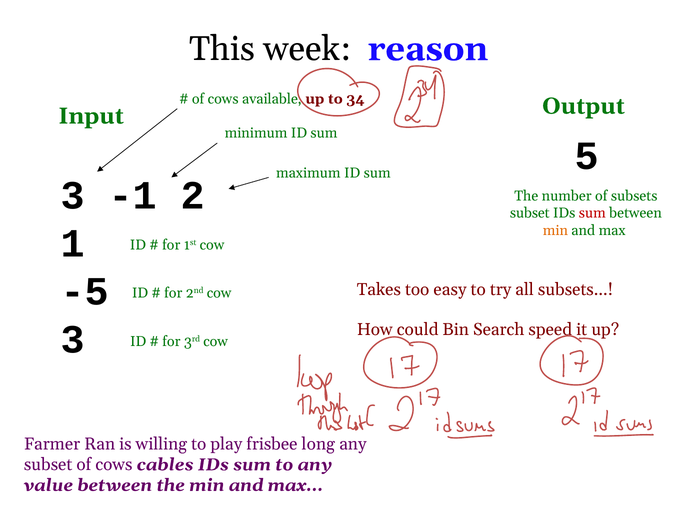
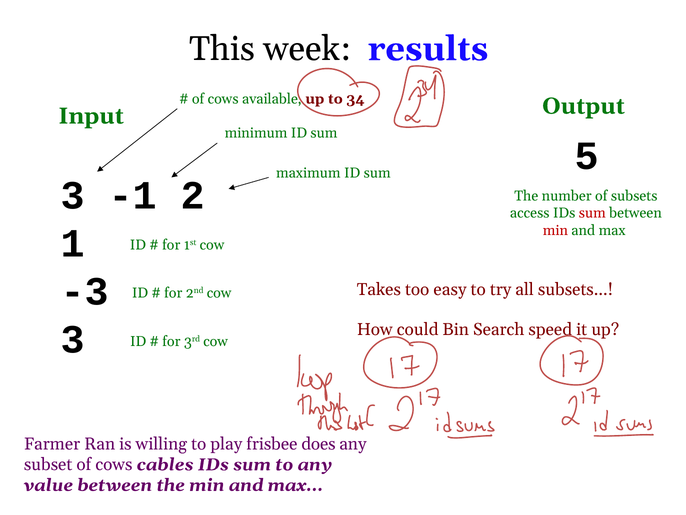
reason: reason -> results (428, 49)
subset: subset -> access (530, 213)
min colour: orange -> red (555, 230)
-5: -5 -> -3 (85, 291)
long: long -> does (318, 444)
